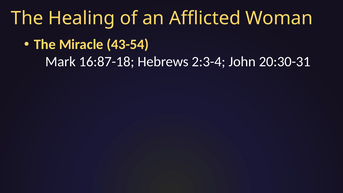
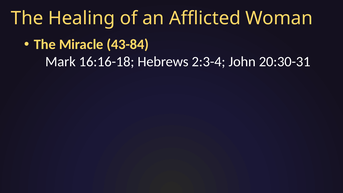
43-54: 43-54 -> 43-84 (128, 44)
16:87-18: 16:87-18 -> 16:16-18 (107, 62)
